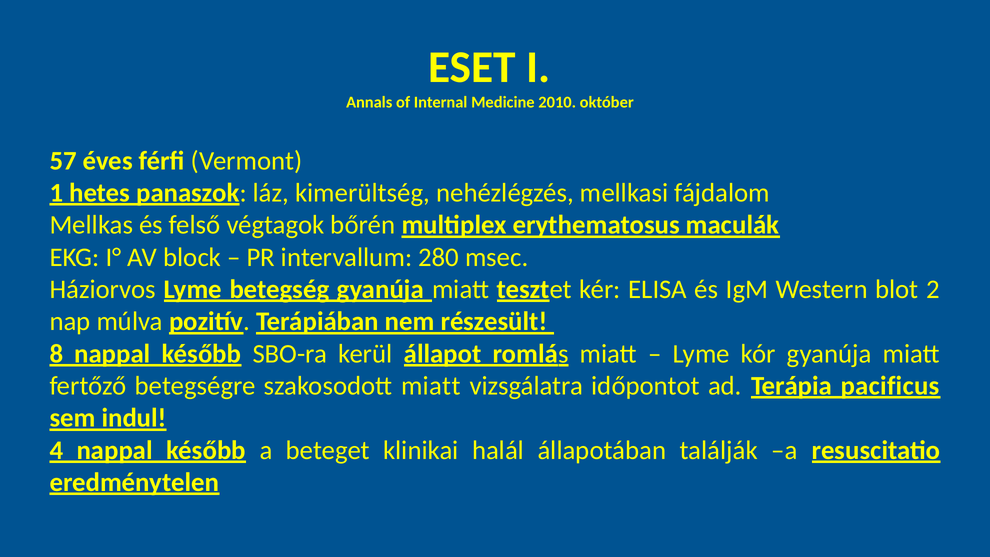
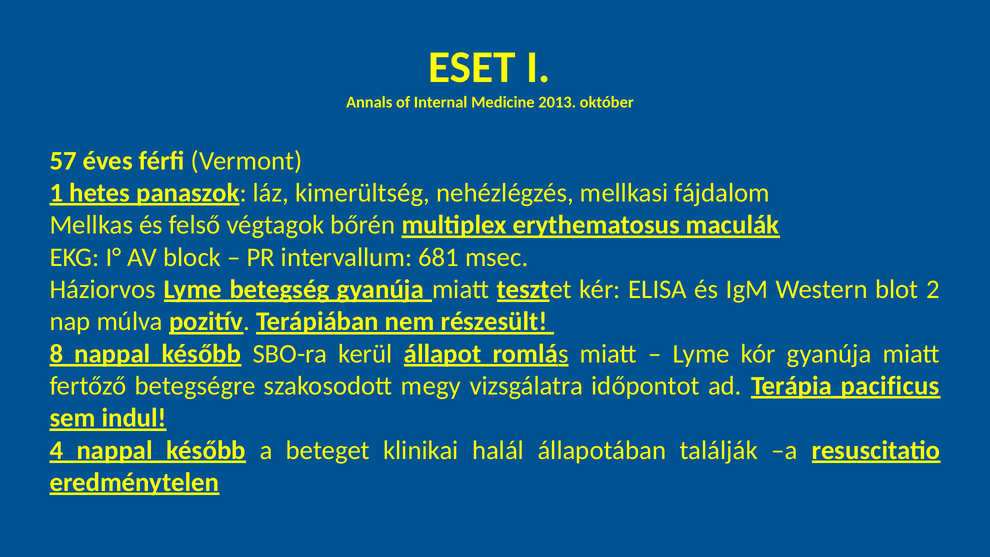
2010: 2010 -> 2013 (557, 102)
280: 280 -> 681 (439, 257)
szakosodott miatt: miatt -> megy (431, 386)
